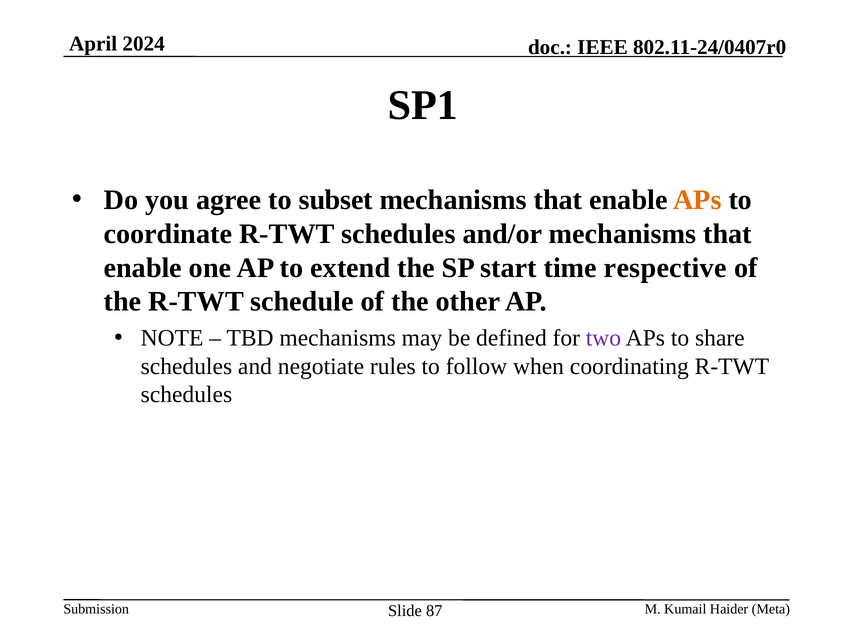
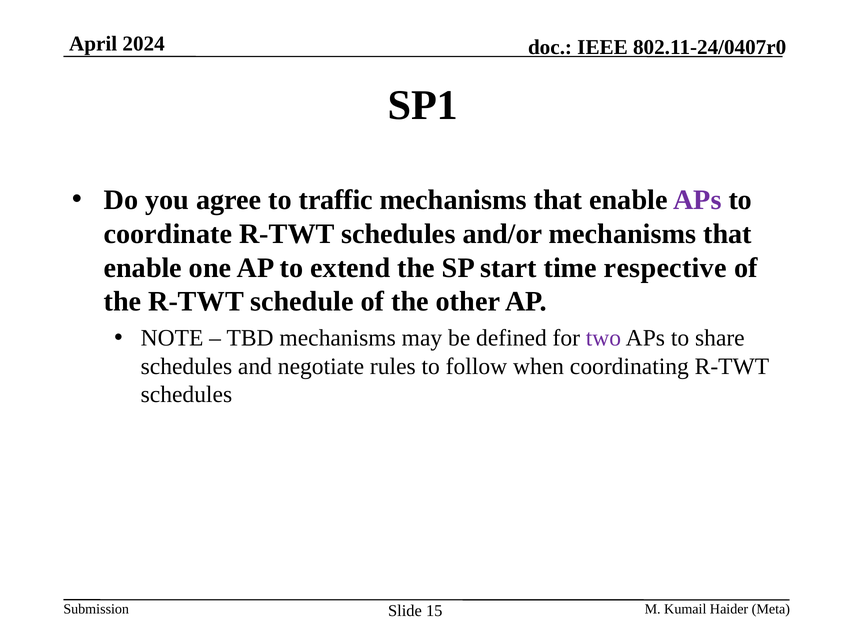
subset: subset -> traffic (336, 200)
APs colour: orange -> purple (697, 200)
87: 87 -> 15 (434, 610)
